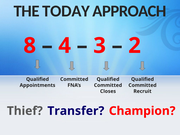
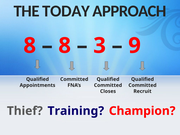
4: 4 -> 8 (65, 46)
2: 2 -> 9 (135, 46)
Transfer: Transfer -> Training (76, 111)
